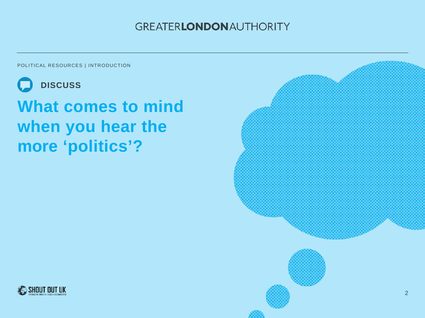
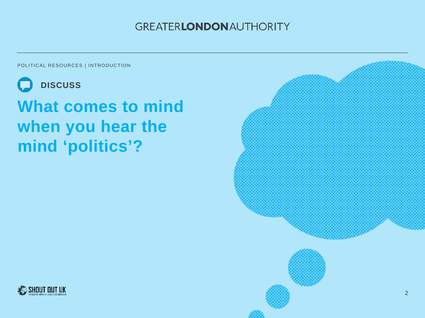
more: more -> mind (37, 147)
